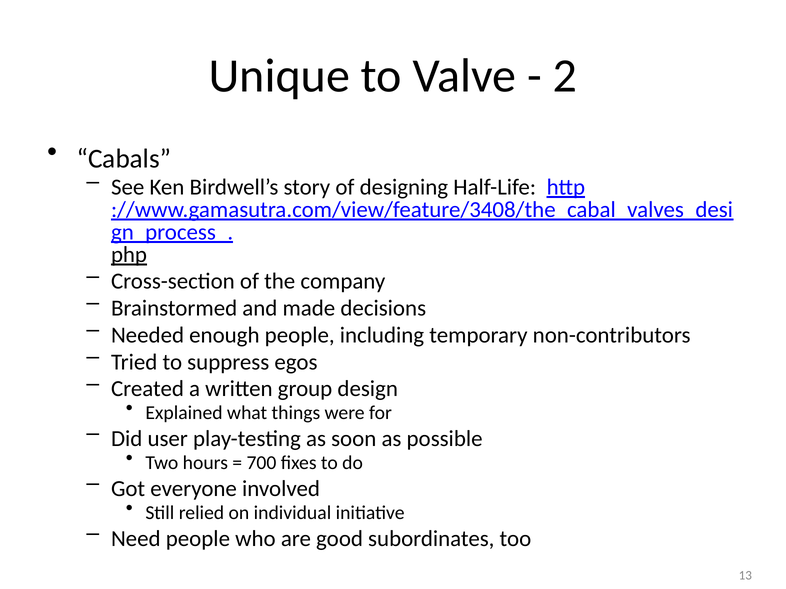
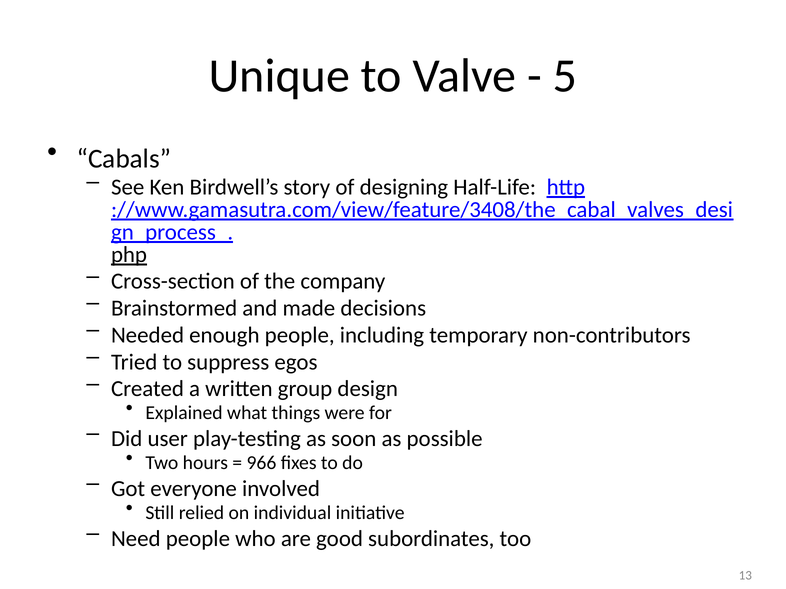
2: 2 -> 5 (565, 76)
700: 700 -> 966 (261, 463)
